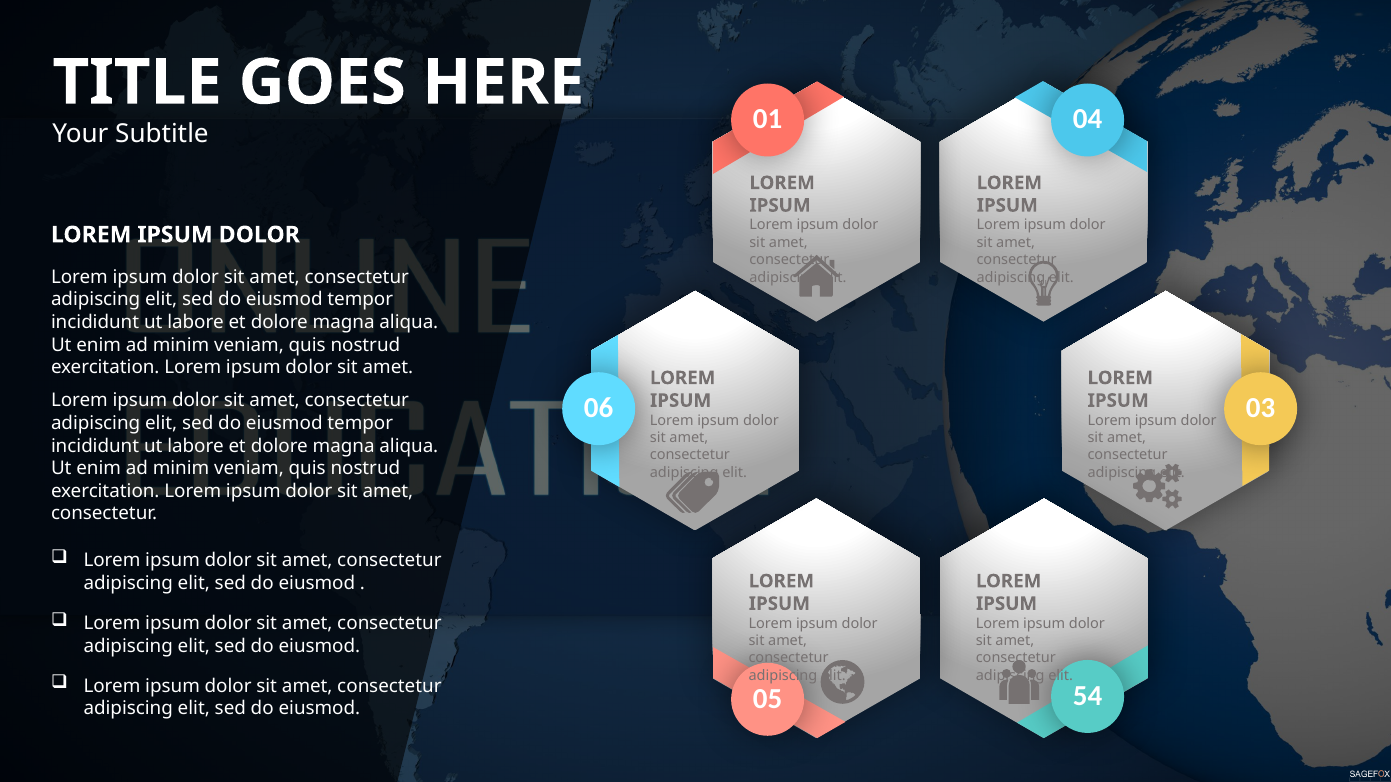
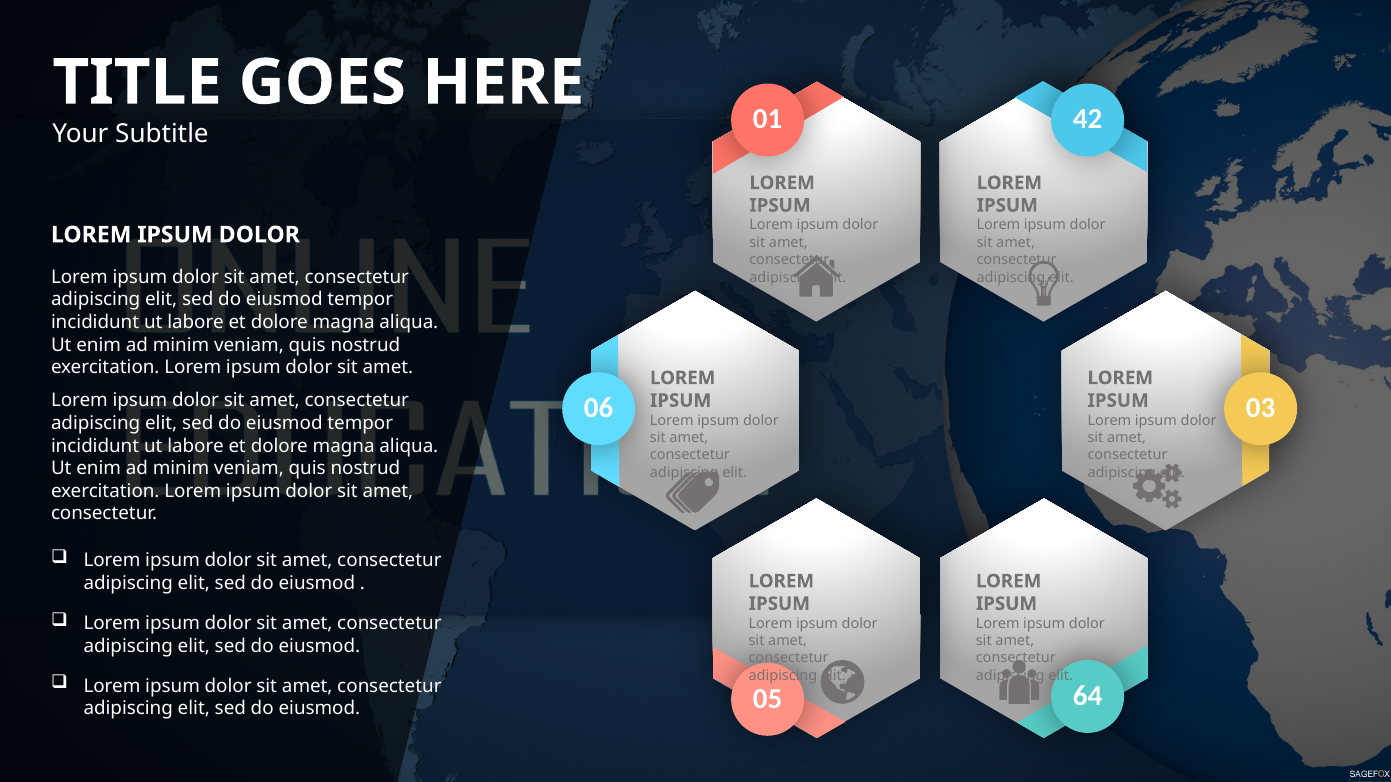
04: 04 -> 42 (1088, 119)
54: 54 -> 64 (1088, 696)
